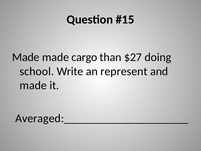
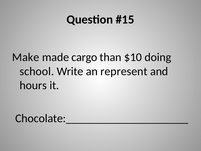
Made: Made -> Make (26, 57)
$27: $27 -> $10 (133, 57)
made: made -> hours (33, 85)
Averaged:_____________________: Averaged:_____________________ -> Chocolate:_____________________ (102, 118)
